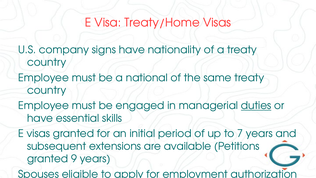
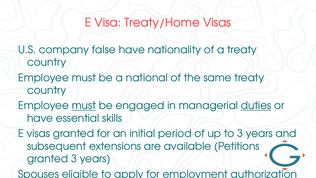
signs: signs -> false (104, 50)
must underline: none -> present (84, 106)
to 7: 7 -> 3 (240, 133)
granted 9: 9 -> 3 (74, 159)
